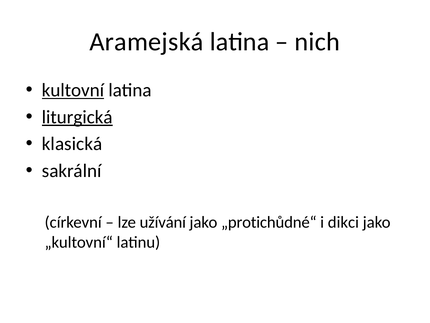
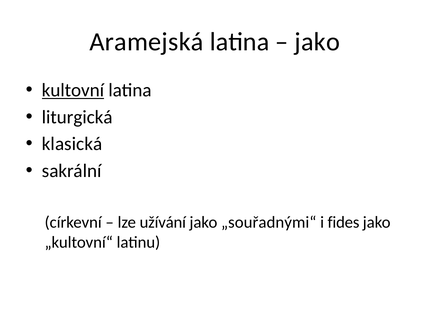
nich: nich -> jako (317, 42)
liturgická underline: present -> none (77, 117)
„protichůdné“: „protichůdné“ -> „souřadnými“ (269, 222)
dikci: dikci -> fides (343, 222)
